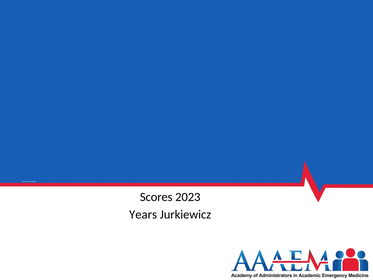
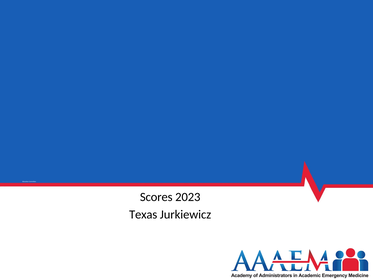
Years: Years -> Texas (143, 214)
